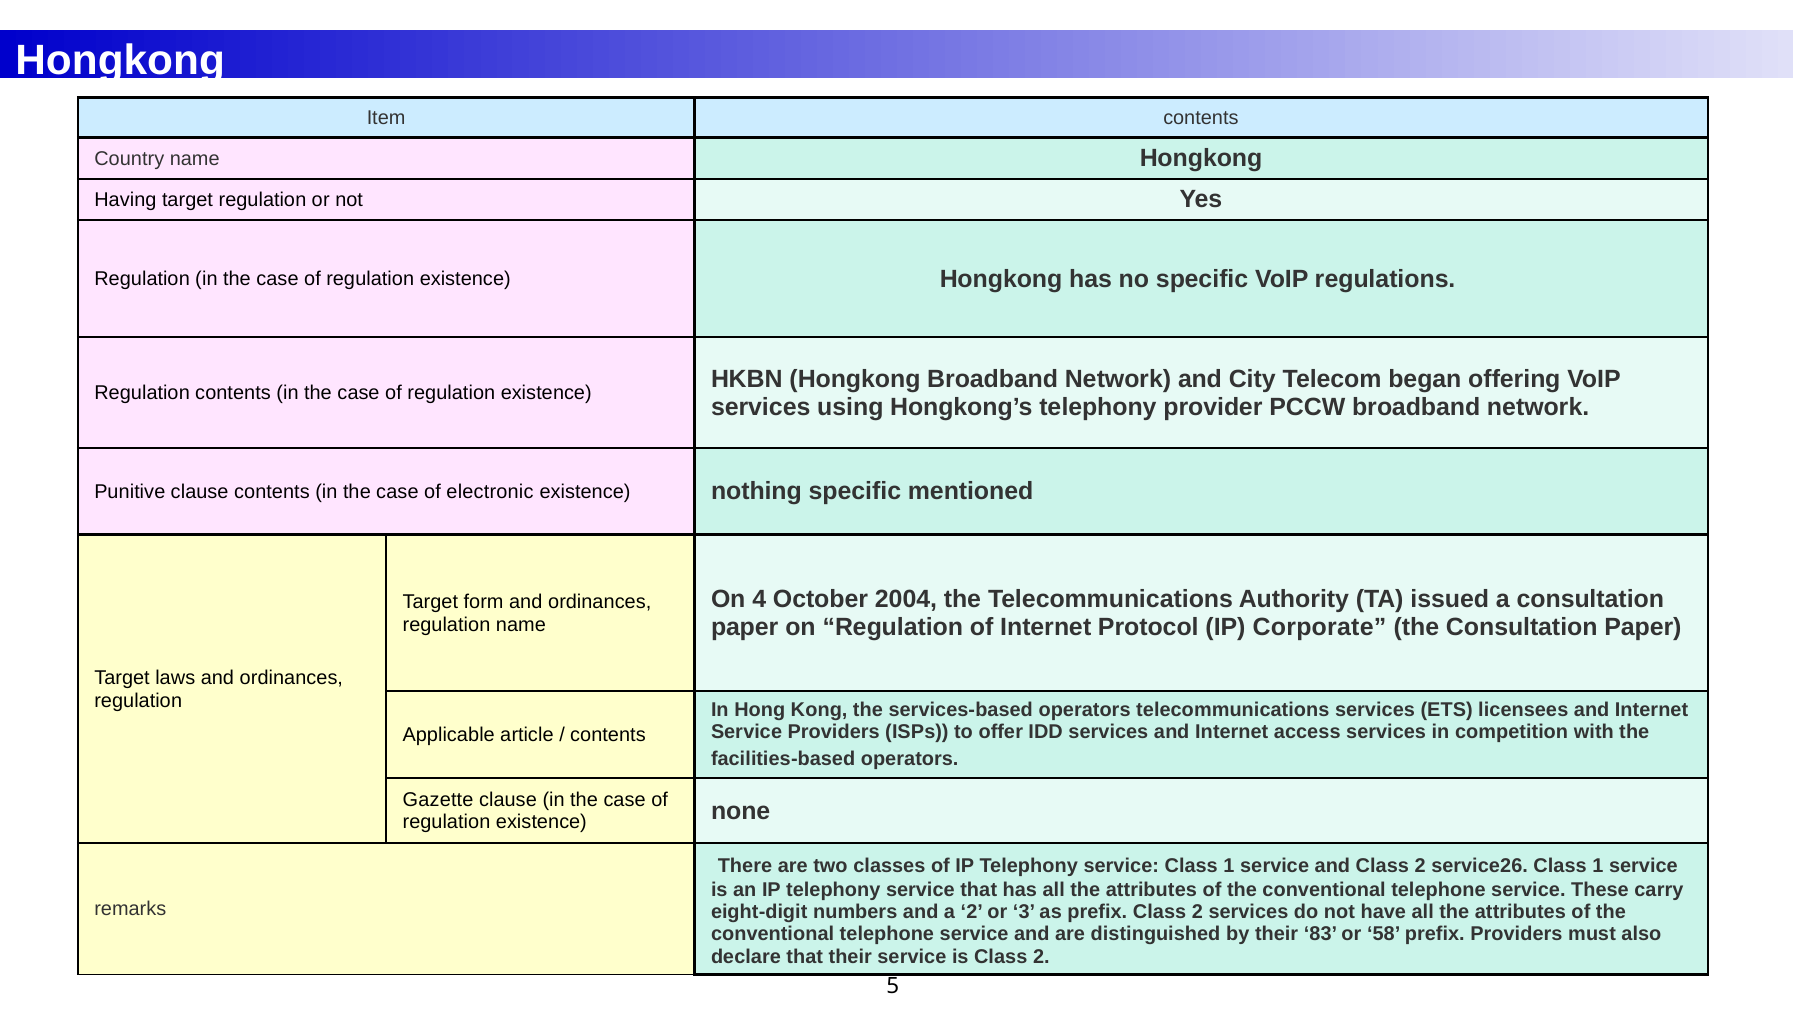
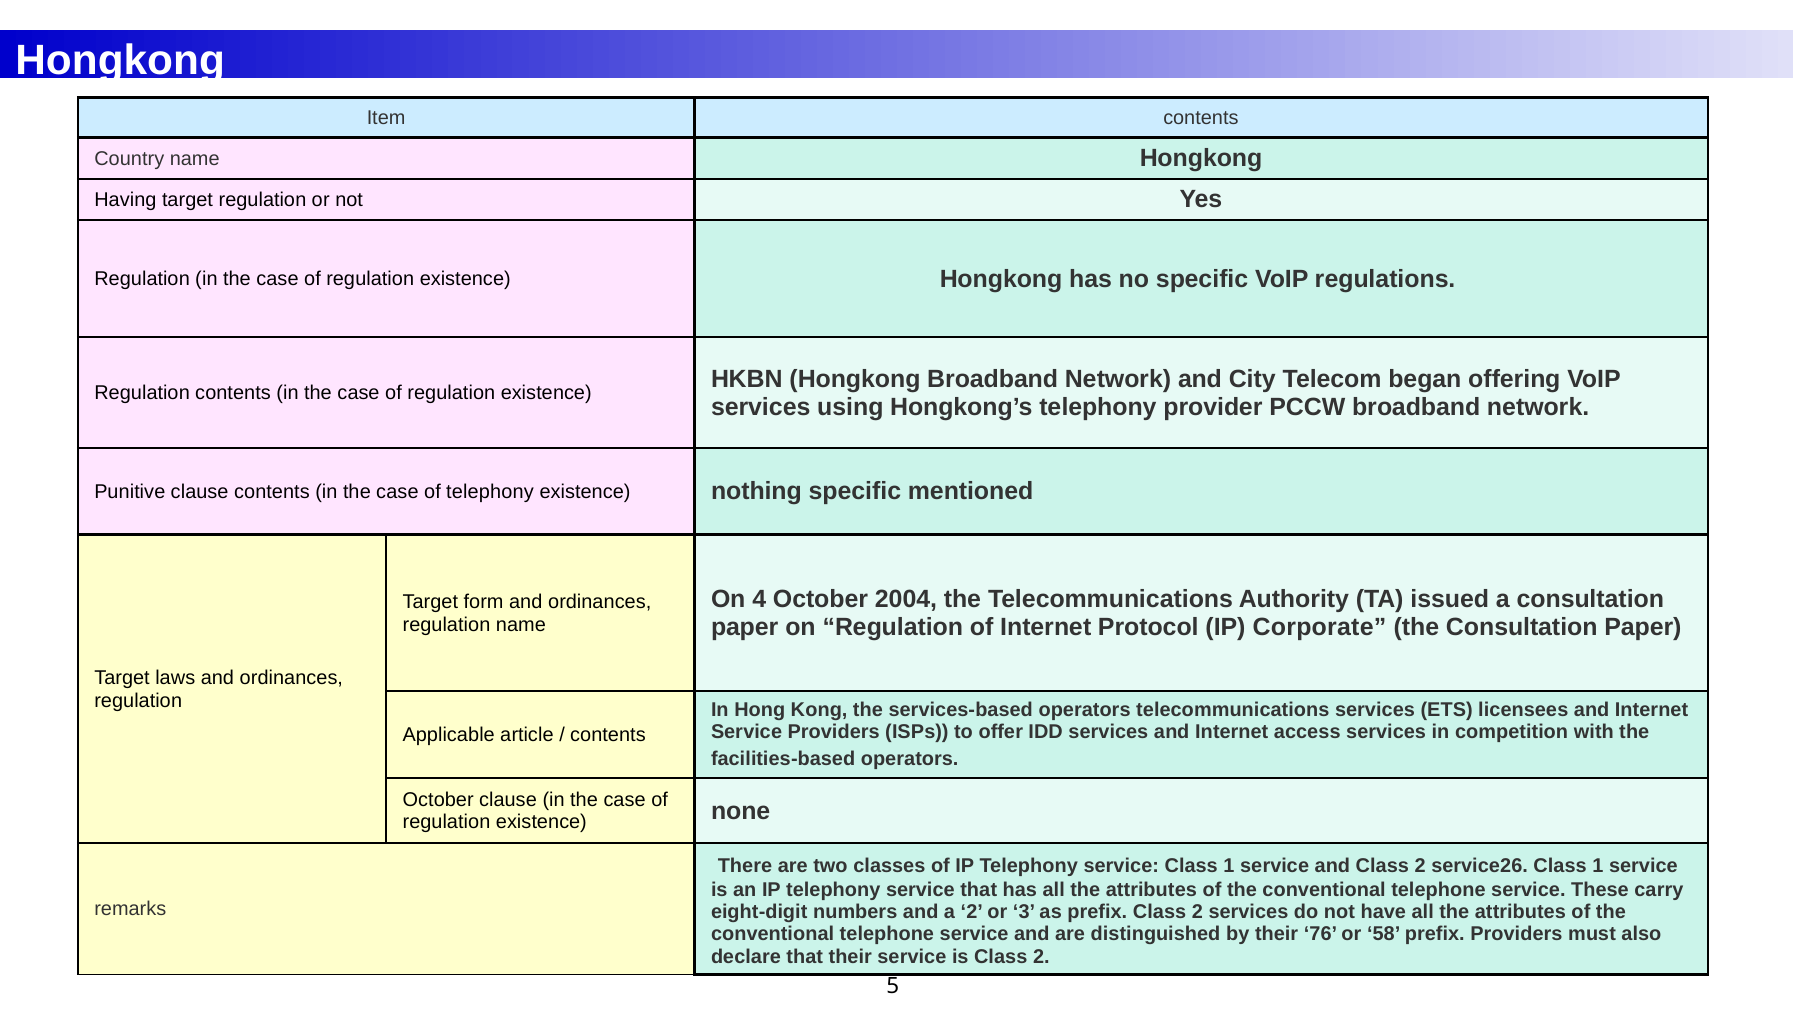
of electronic: electronic -> telephony (490, 492)
Gazette: Gazette -> October (438, 799)
83: 83 -> 76 (1320, 934)
